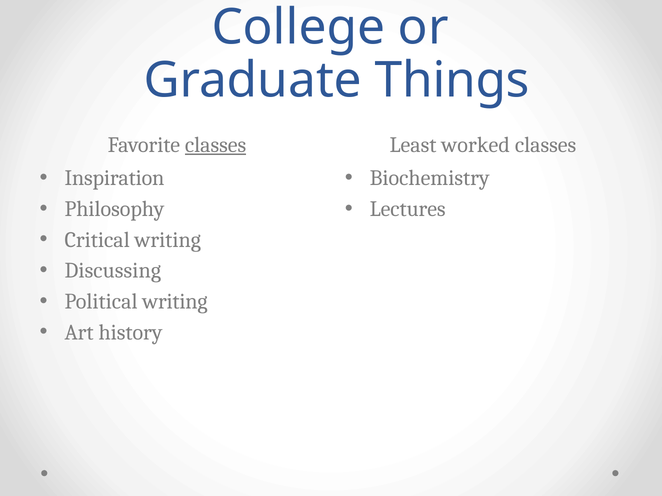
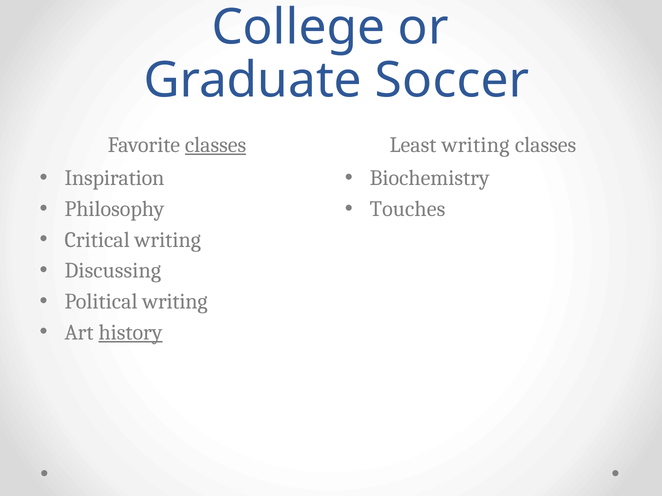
Things: Things -> Soccer (452, 81)
Least worked: worked -> writing (476, 145)
Lectures: Lectures -> Touches (408, 209)
history underline: none -> present (130, 333)
